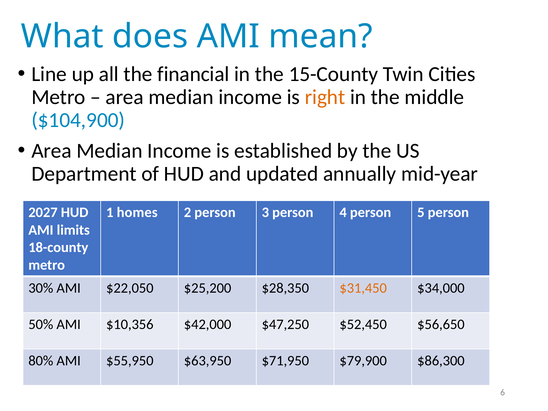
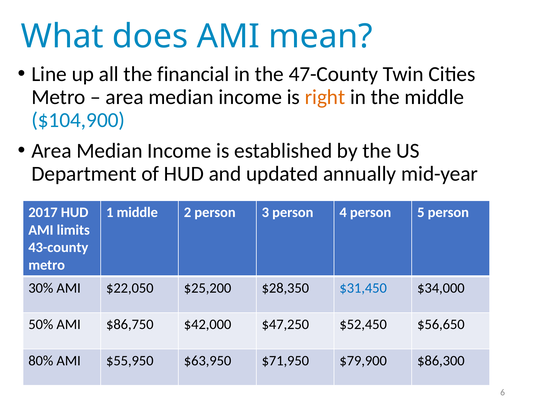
15-County: 15-County -> 47-County (333, 74)
2027: 2027 -> 2017 (43, 212)
1 homes: homes -> middle (137, 212)
18-county: 18-county -> 43-county (58, 247)
$31,450 colour: orange -> blue (363, 288)
$10,356: $10,356 -> $86,750 (130, 324)
